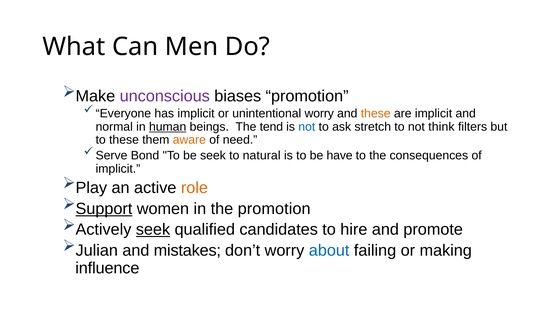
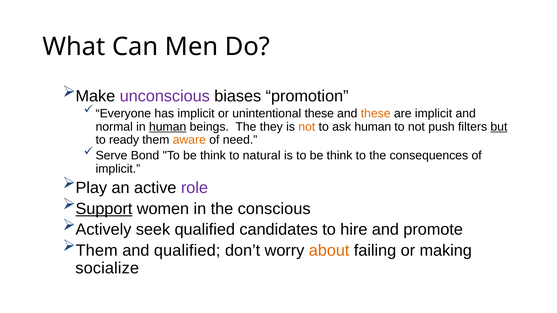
unintentional worry: worry -> these (319, 114)
tend: tend -> they (271, 127)
not colour: blue -> orange (307, 127)
ask stretch: stretch -> human (373, 127)
think: think -> push (441, 127)
but underline: none -> present (499, 127)
to these: these -> ready (124, 140)
Bond To be seek: seek -> think (213, 156)
is to be have: have -> think (340, 156)
role colour: orange -> purple (194, 188)
the promotion: promotion -> conscious (274, 209)
seek underline: present -> none (153, 230)
Julian: Julian -> Them (97, 251)
and mistakes: mistakes -> qualified (187, 251)
about colour: blue -> orange (329, 251)
influence: influence -> socialize (107, 268)
